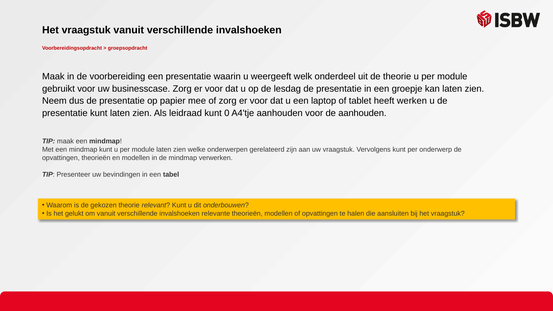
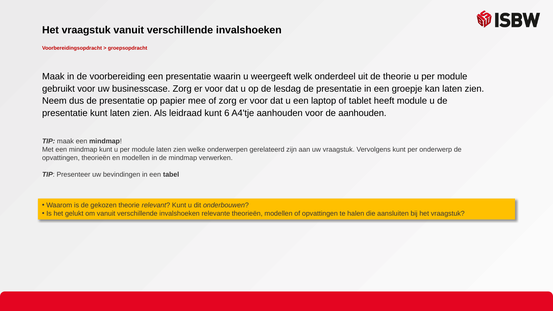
heeft werken: werken -> module (412, 101)
0: 0 -> 6 (227, 113)
